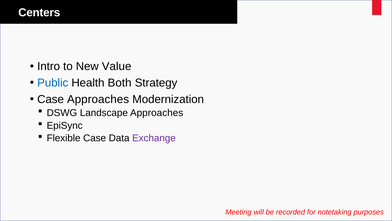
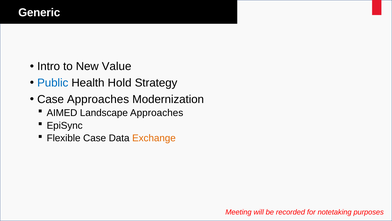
Centers: Centers -> Generic (39, 13)
Both: Both -> Hold (120, 83)
DSWG: DSWG -> AIMED (62, 113)
Exchange colour: purple -> orange (154, 138)
